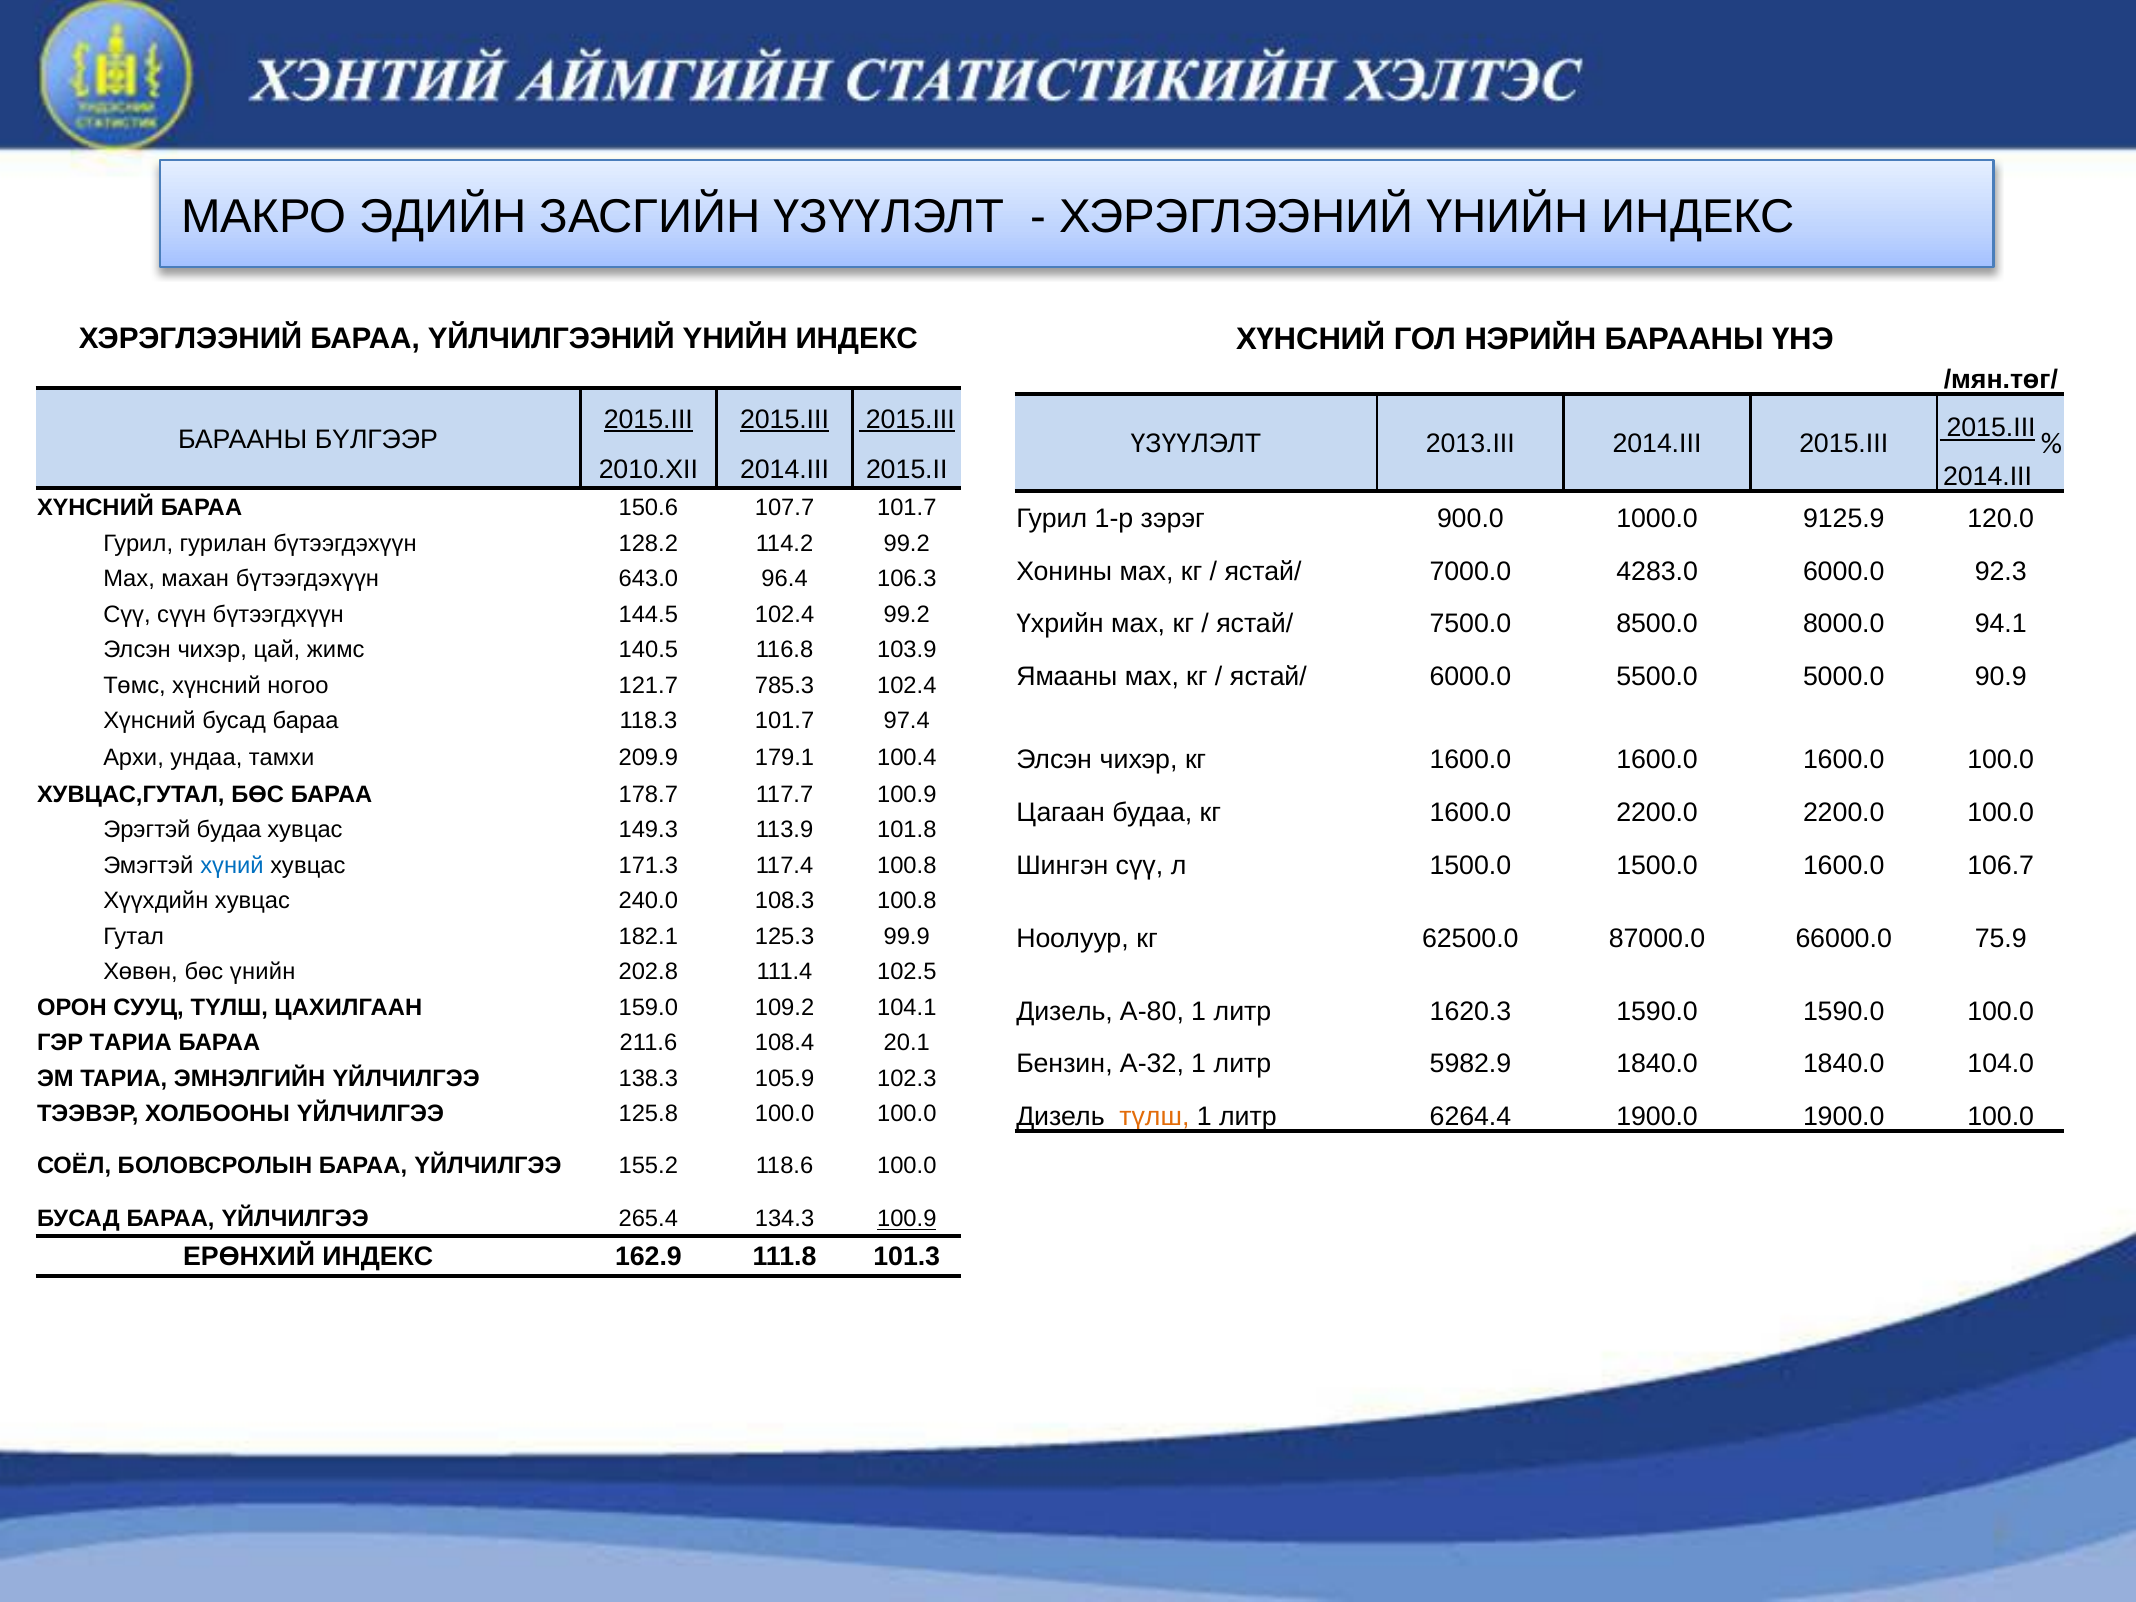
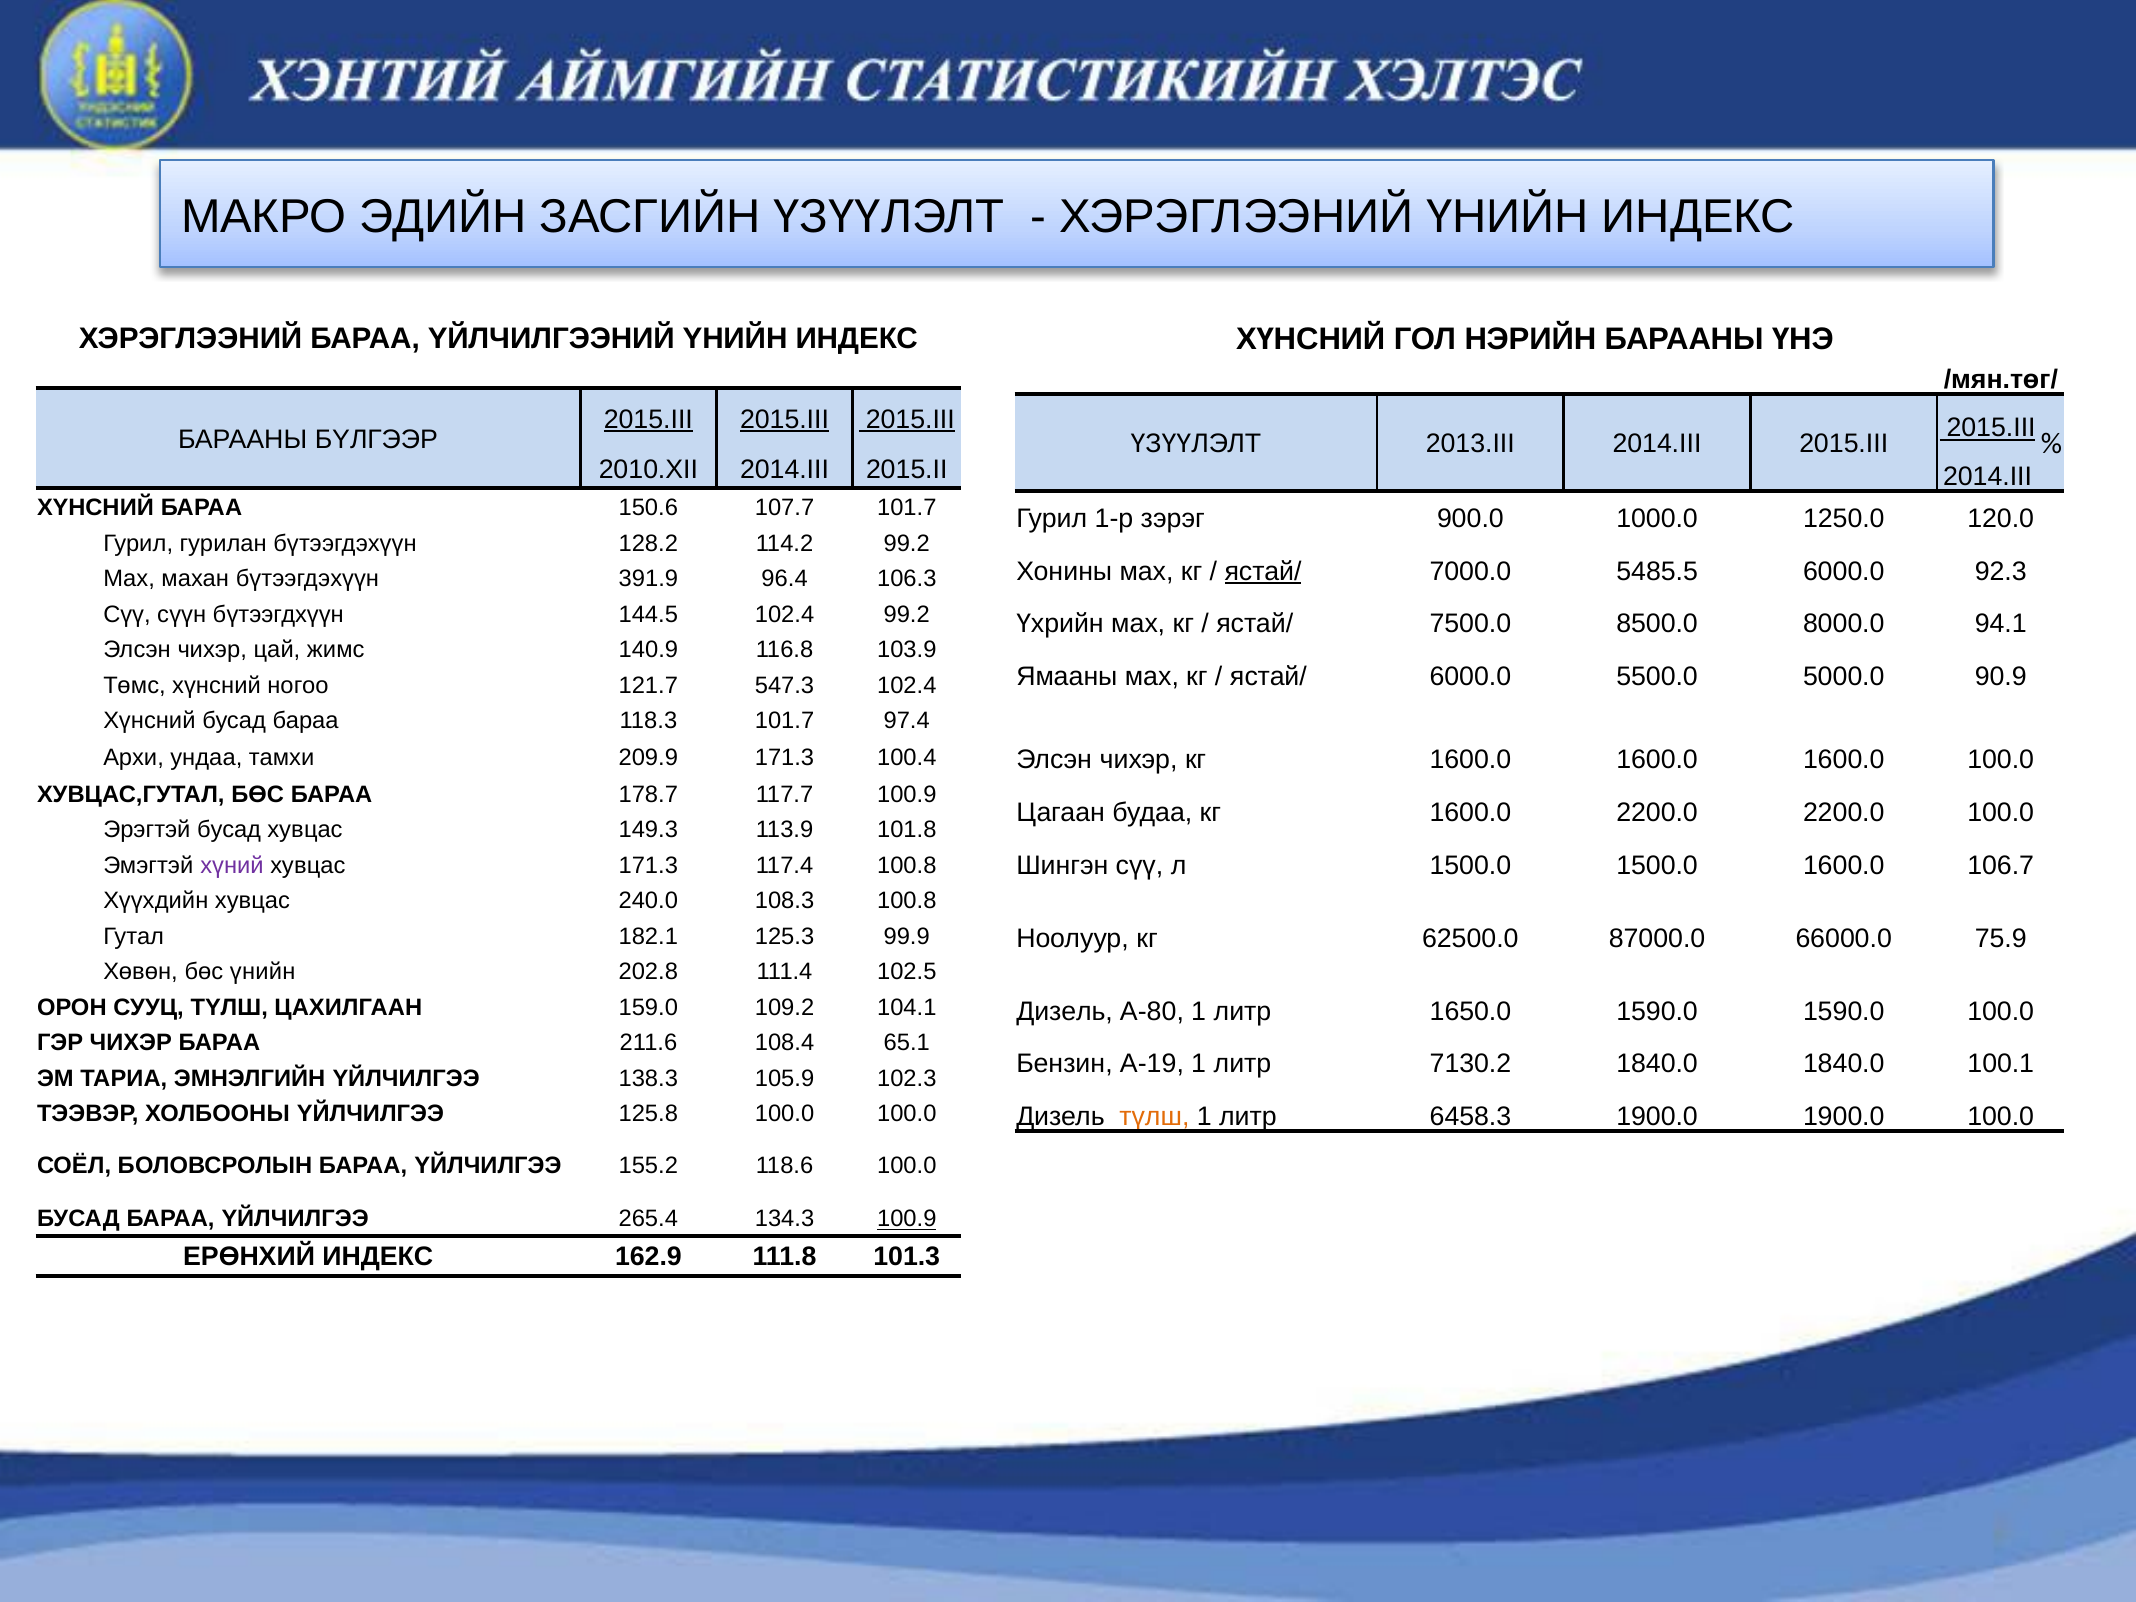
9125.9: 9125.9 -> 1250.0 (1844, 519)
ястай/ underline: none -> present (1263, 571)
4283.0: 4283.0 -> 5485.5 (1657, 571)
643.0: 643.0 -> 391.9 (648, 579)
140.5: 140.5 -> 140.9 (648, 650)
785.3: 785.3 -> 547.3 (785, 685)
209.9 179.1: 179.1 -> 171.3 (785, 758)
Эрэгтэй будаа: будаа -> бусад (229, 830)
хүний colour: blue -> purple (232, 865)
1620.3: 1620.3 -> 1650.0 (1470, 1011)
ГЭР ТАРИА: ТАРИА -> ЧИХЭР (131, 1043)
20.1: 20.1 -> 65.1 (907, 1043)
А-32: А-32 -> А-19 (1152, 1064)
5982.9: 5982.9 -> 7130.2 (1470, 1064)
104.0: 104.0 -> 100.1 (2001, 1064)
6264.4: 6264.4 -> 6458.3 (1470, 1117)
